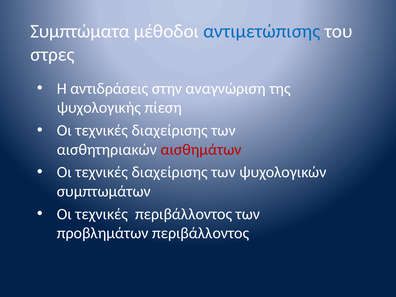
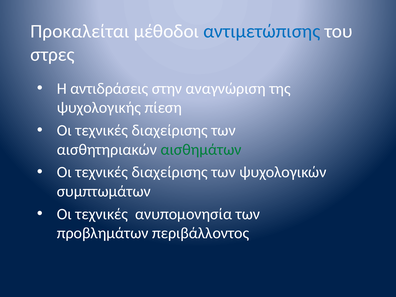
Συμπτώματα: Συμπτώματα -> Προκαλείται (80, 31)
αισθημάτων colour: red -> green (201, 150)
τεχνικές περιβάλλοντος: περιβάλλοντος -> ανυπομονησία (184, 214)
